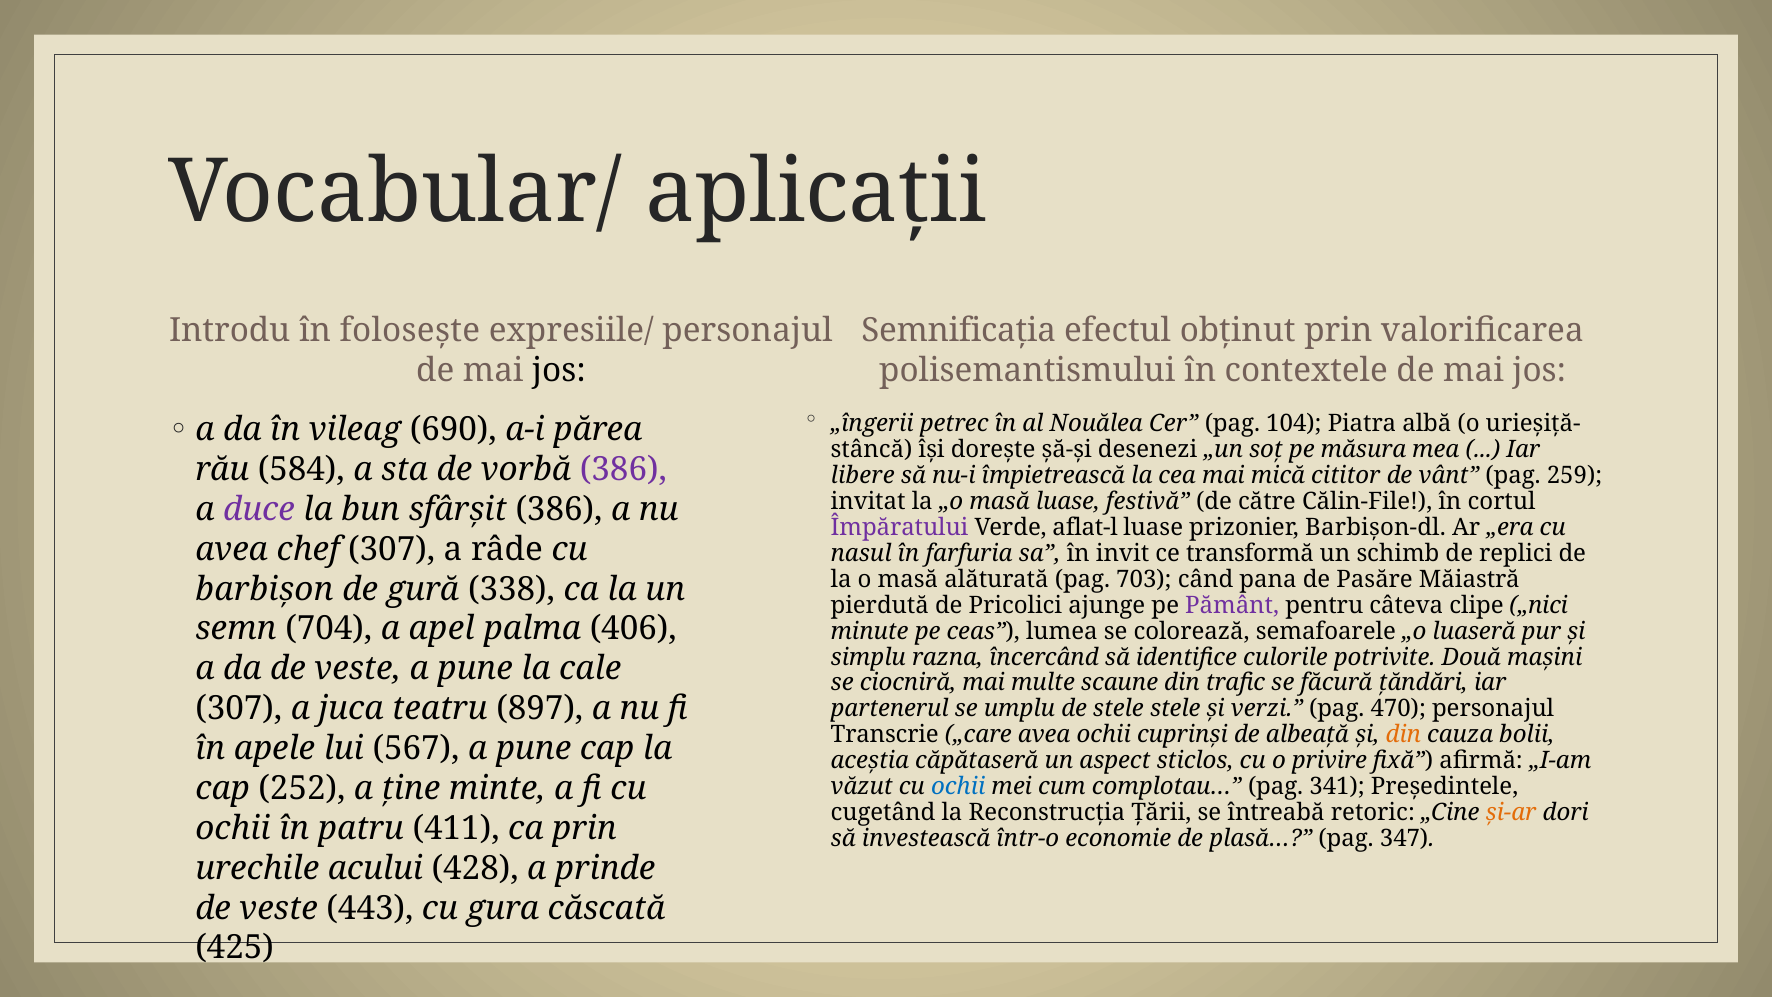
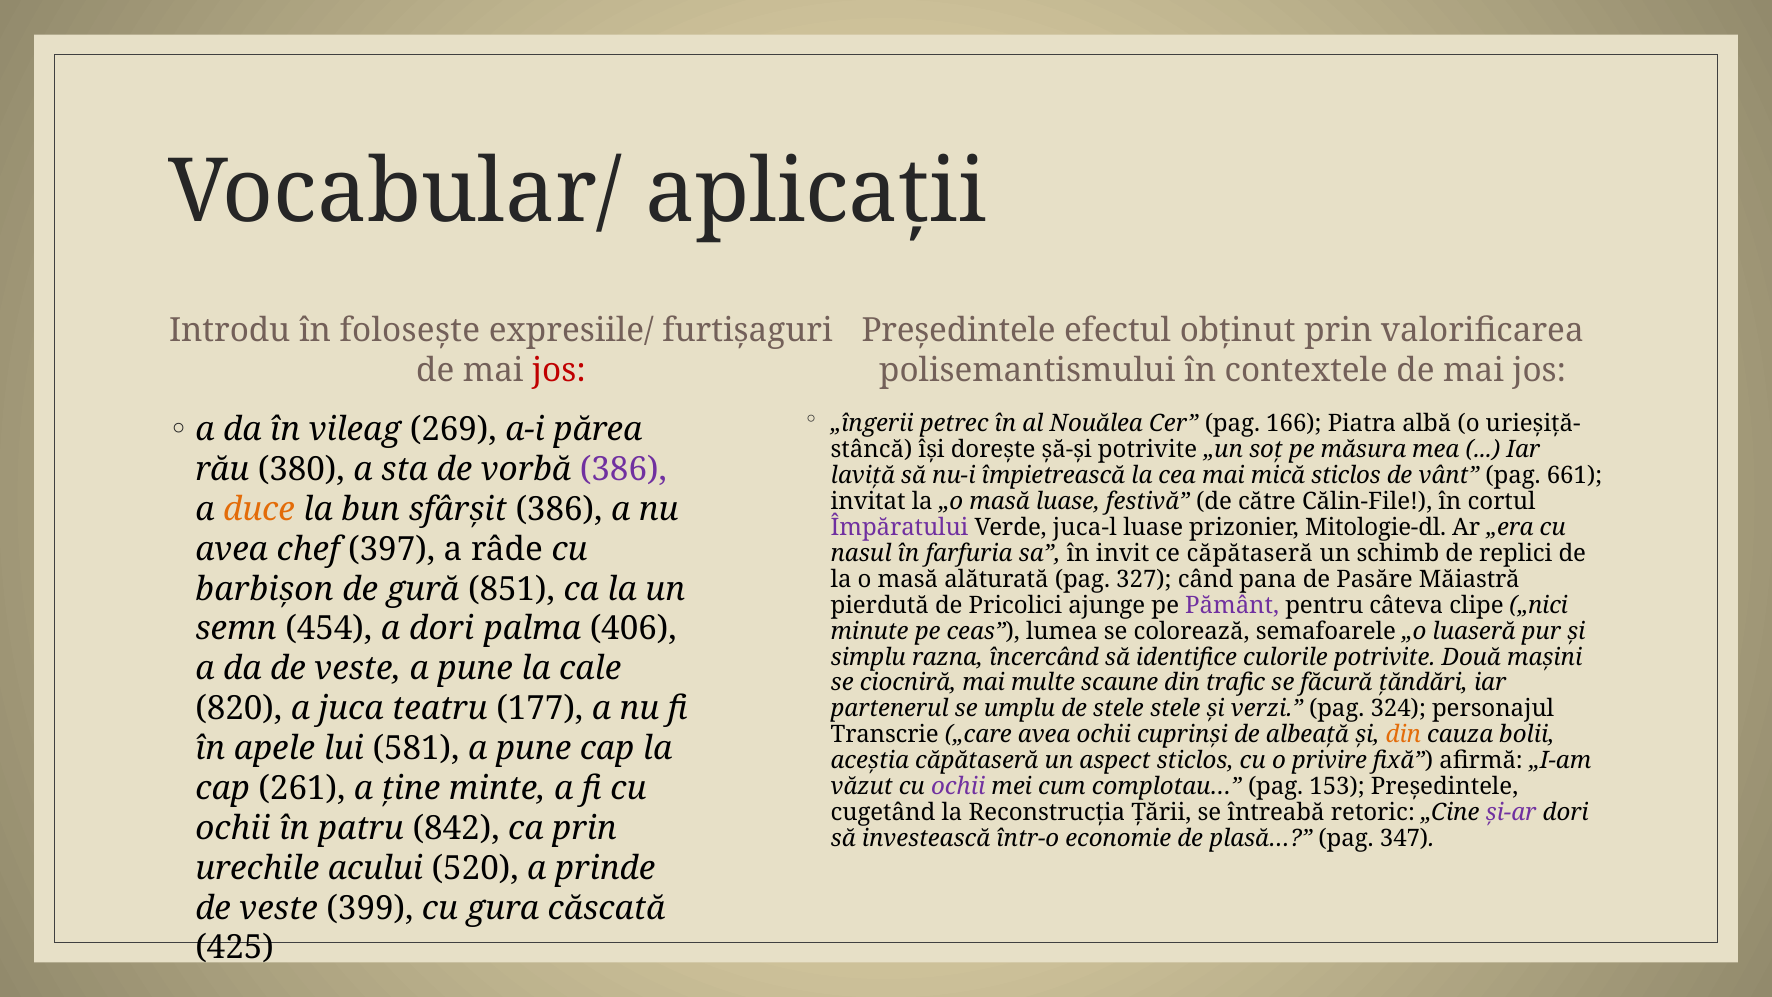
expresiile/ personajul: personajul -> furtișaguri (748, 330)
Semnificația: Semnificația -> Președintele (959, 330)
jos colour: black -> red (559, 370)
104: 104 -> 166 (1294, 423)
690: 690 -> 269 (453, 429)
șă-și desenezi: desenezi -> potrivite (1148, 449)
584: 584 -> 380 (301, 469)
libere: libere -> laviță (863, 475)
mică cititor: cititor -> sticlos (1346, 475)
259: 259 -> 661 (1575, 475)
duce colour: purple -> orange (259, 509)
aflat-l: aflat-l -> juca-l (1085, 527)
Barbișon-dl: Barbișon-dl -> Mitologie-dl (1376, 527)
chef 307: 307 -> 397 (392, 549)
ce transformă: transformă -> căpătaseră (1250, 553)
703: 703 -> 327 (1144, 579)
338: 338 -> 851 (511, 589)
704: 704 -> 454 (329, 629)
a apel: apel -> dori (442, 629)
307: 307 -> 820 (239, 709)
897: 897 -> 177 (540, 709)
470: 470 -> 324 (1398, 709)
567: 567 -> 581 (416, 748)
252: 252 -> 261 (302, 788)
ochii colour: blue -> purple (958, 787)
341: 341 -> 153 (1337, 787)
și-ar colour: orange -> purple (1511, 813)
411: 411 -> 842 (456, 828)
428: 428 -> 520 (475, 868)
443: 443 -> 399 (370, 908)
